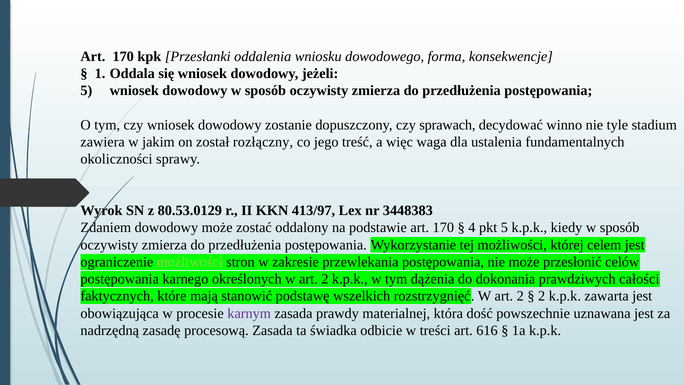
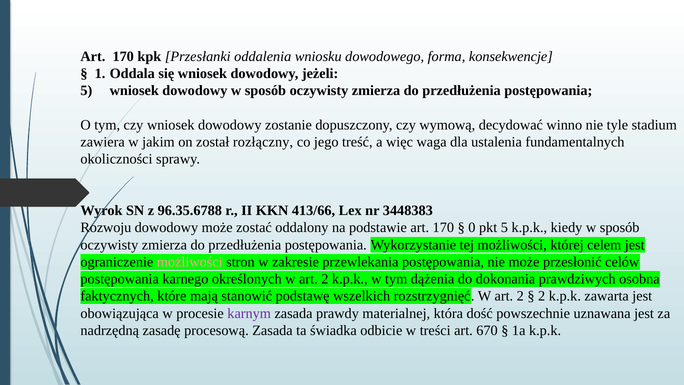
sprawach: sprawach -> wymową (447, 125)
80.53.0129: 80.53.0129 -> 96.35.6788 (190, 210)
413/97: 413/97 -> 413/66 (314, 210)
Zdaniem: Zdaniem -> Rozwoju (106, 228)
4: 4 -> 0 (472, 228)
możliwości colour: light green -> pink (190, 262)
całości: całości -> osobna (639, 279)
616: 616 -> 670 (487, 330)
